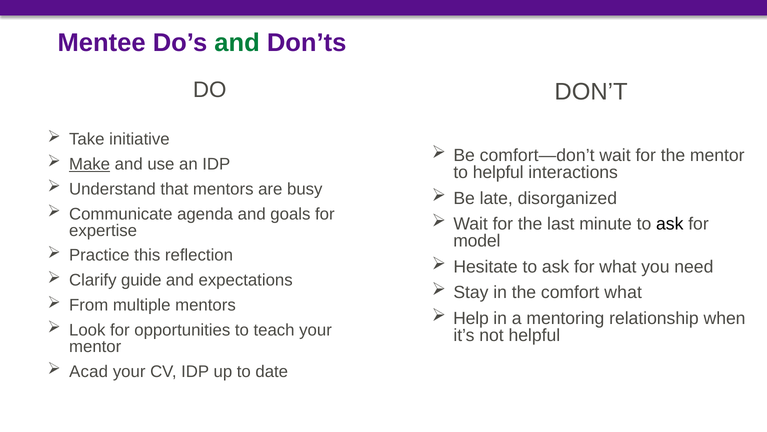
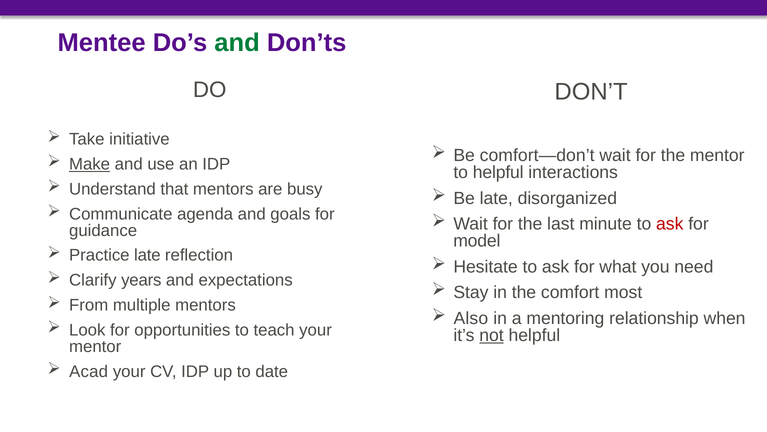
ask colour: black -> red (670, 224)
expertise: expertise -> guidance (103, 230)
Practice this: this -> late (147, 255)
guide: guide -> years (141, 280)
comfort what: what -> most (623, 292)
Help: Help -> Also (471, 318)
not underline: none -> present (492, 335)
